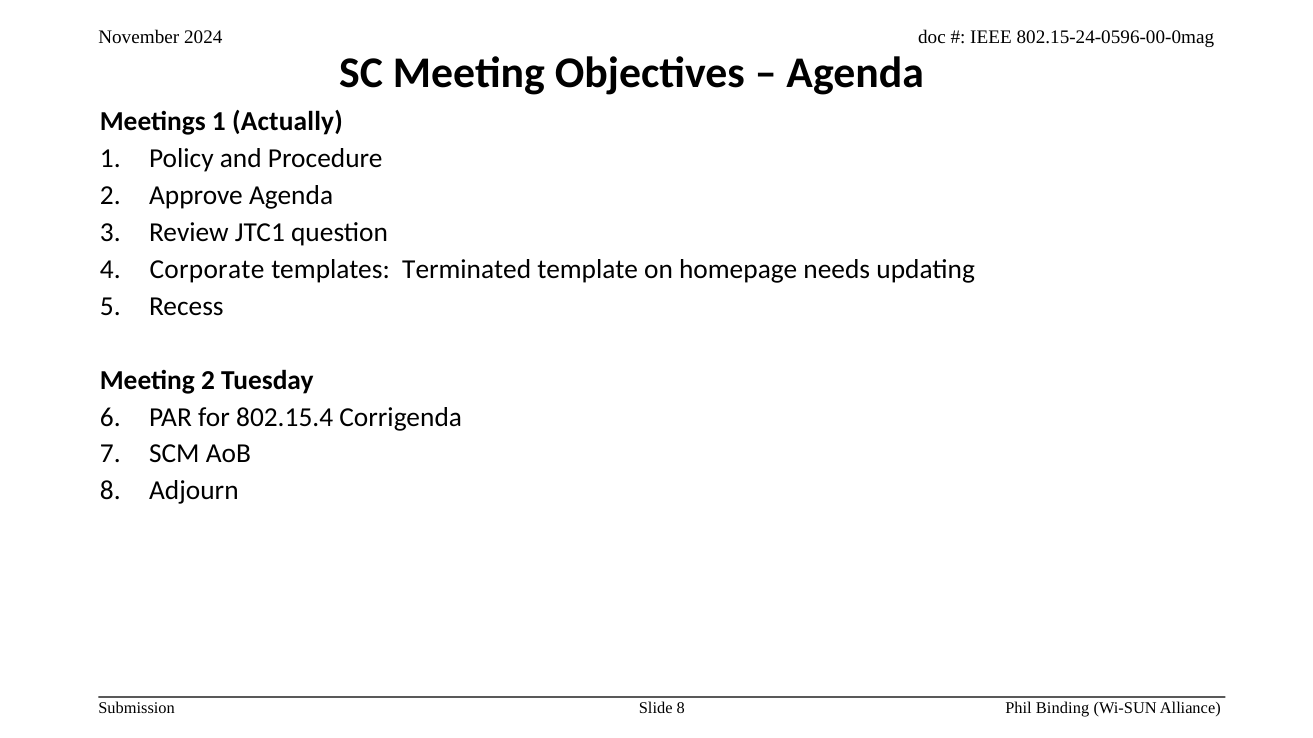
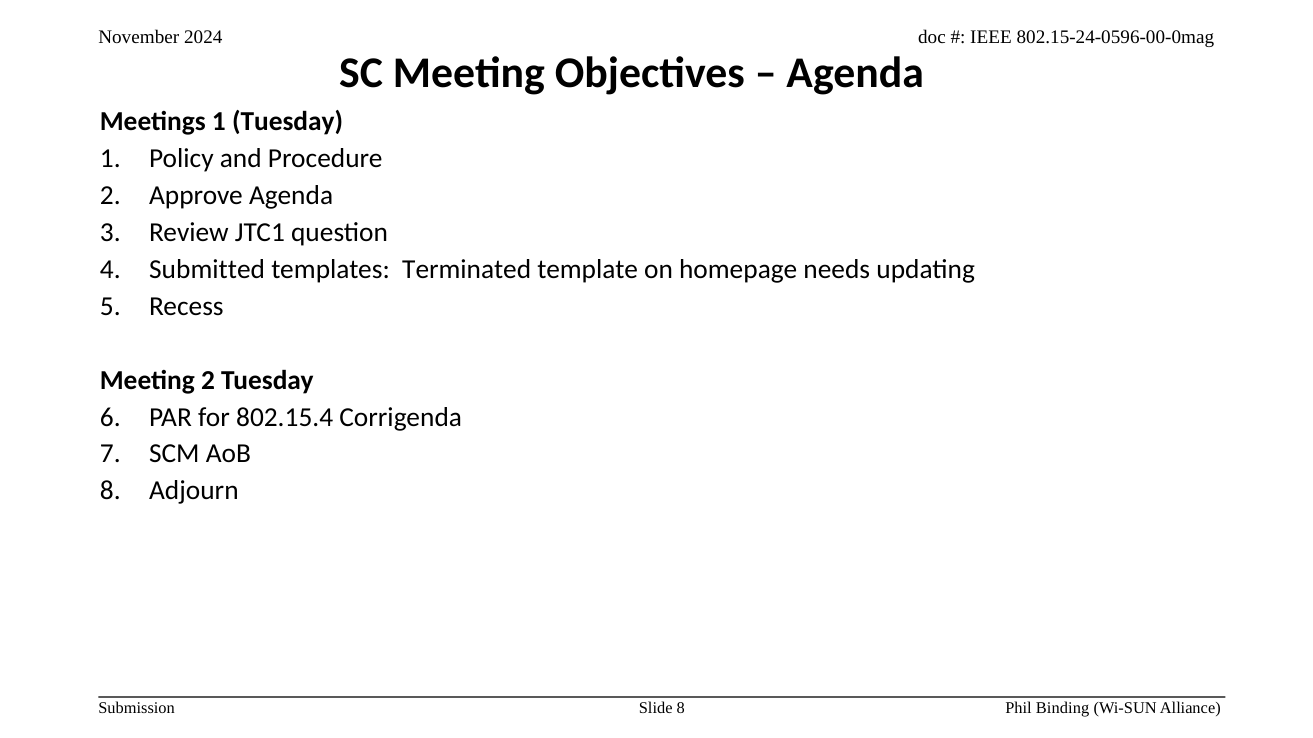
1 Actually: Actually -> Tuesday (288, 122)
Corporate: Corporate -> Submitted (207, 270)
